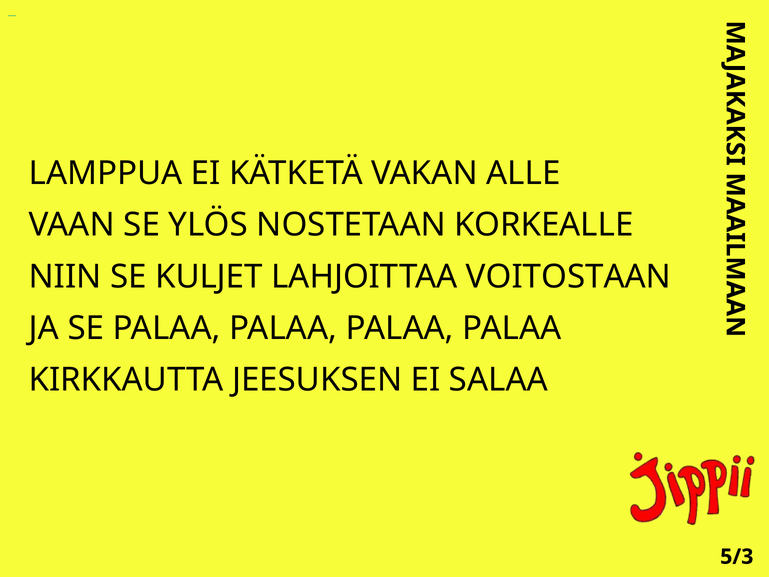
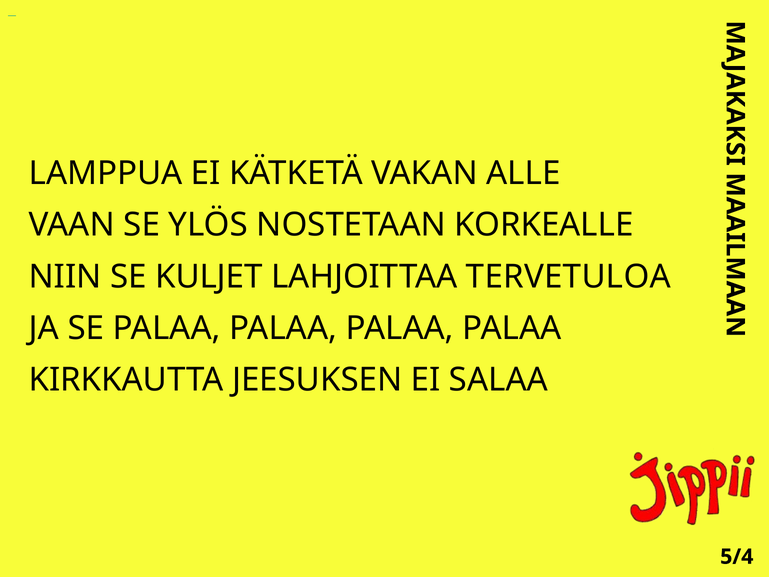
VOITOSTAAN: VOITOSTAAN -> TERVETULOA (568, 277)
5/3: 5/3 -> 5/4 (737, 556)
